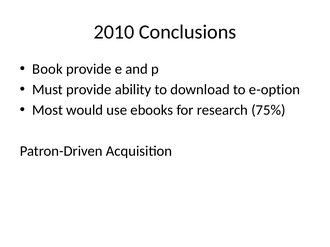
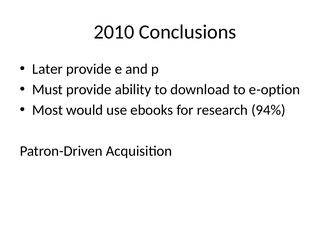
Book: Book -> Later (47, 69)
75%: 75% -> 94% (268, 110)
